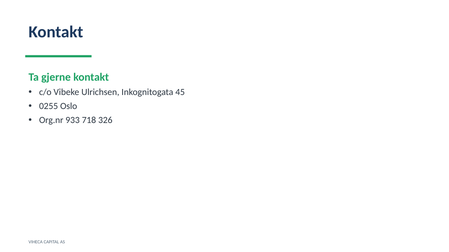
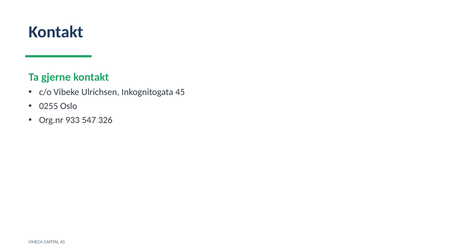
718: 718 -> 547 (89, 120)
